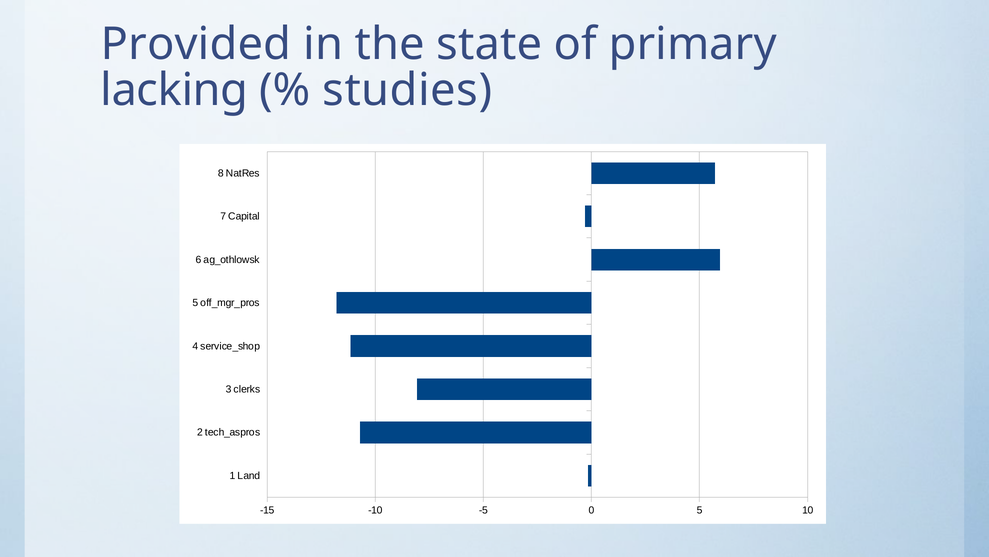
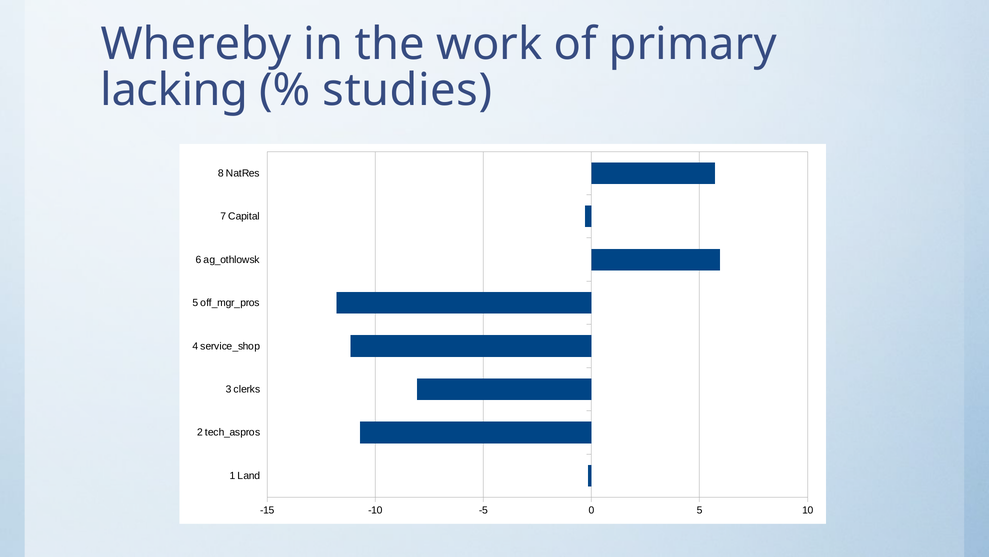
Provided: Provided -> Whereby (196, 44)
state: state -> work (489, 44)
